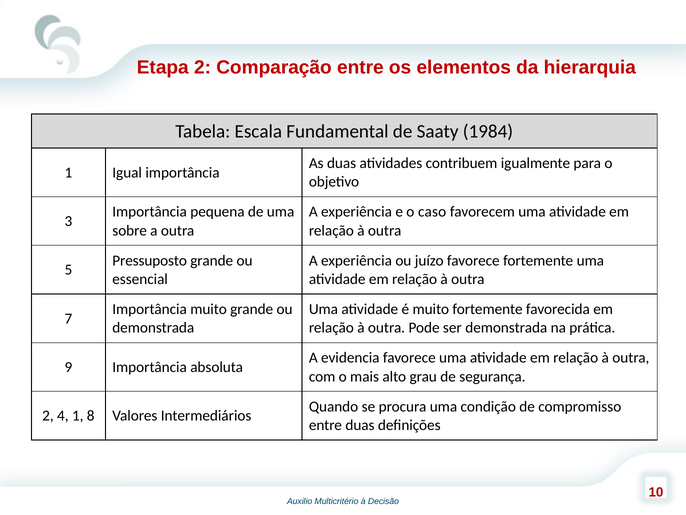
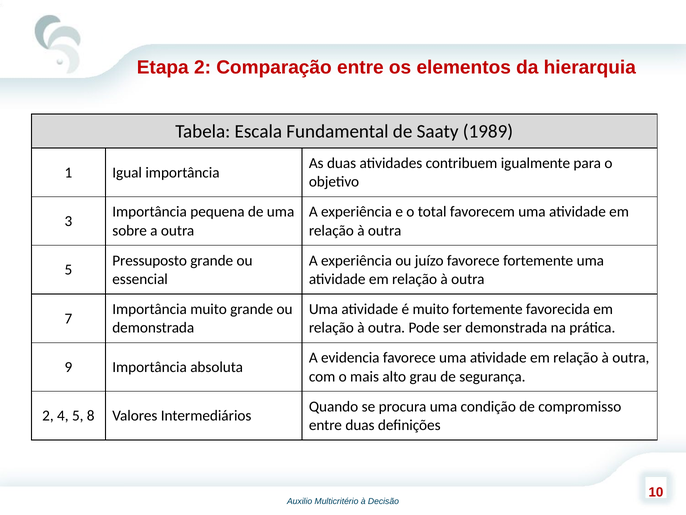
1984: 1984 -> 1989 (488, 131)
caso: caso -> total (432, 212)
4 1: 1 -> 5 (78, 415)
